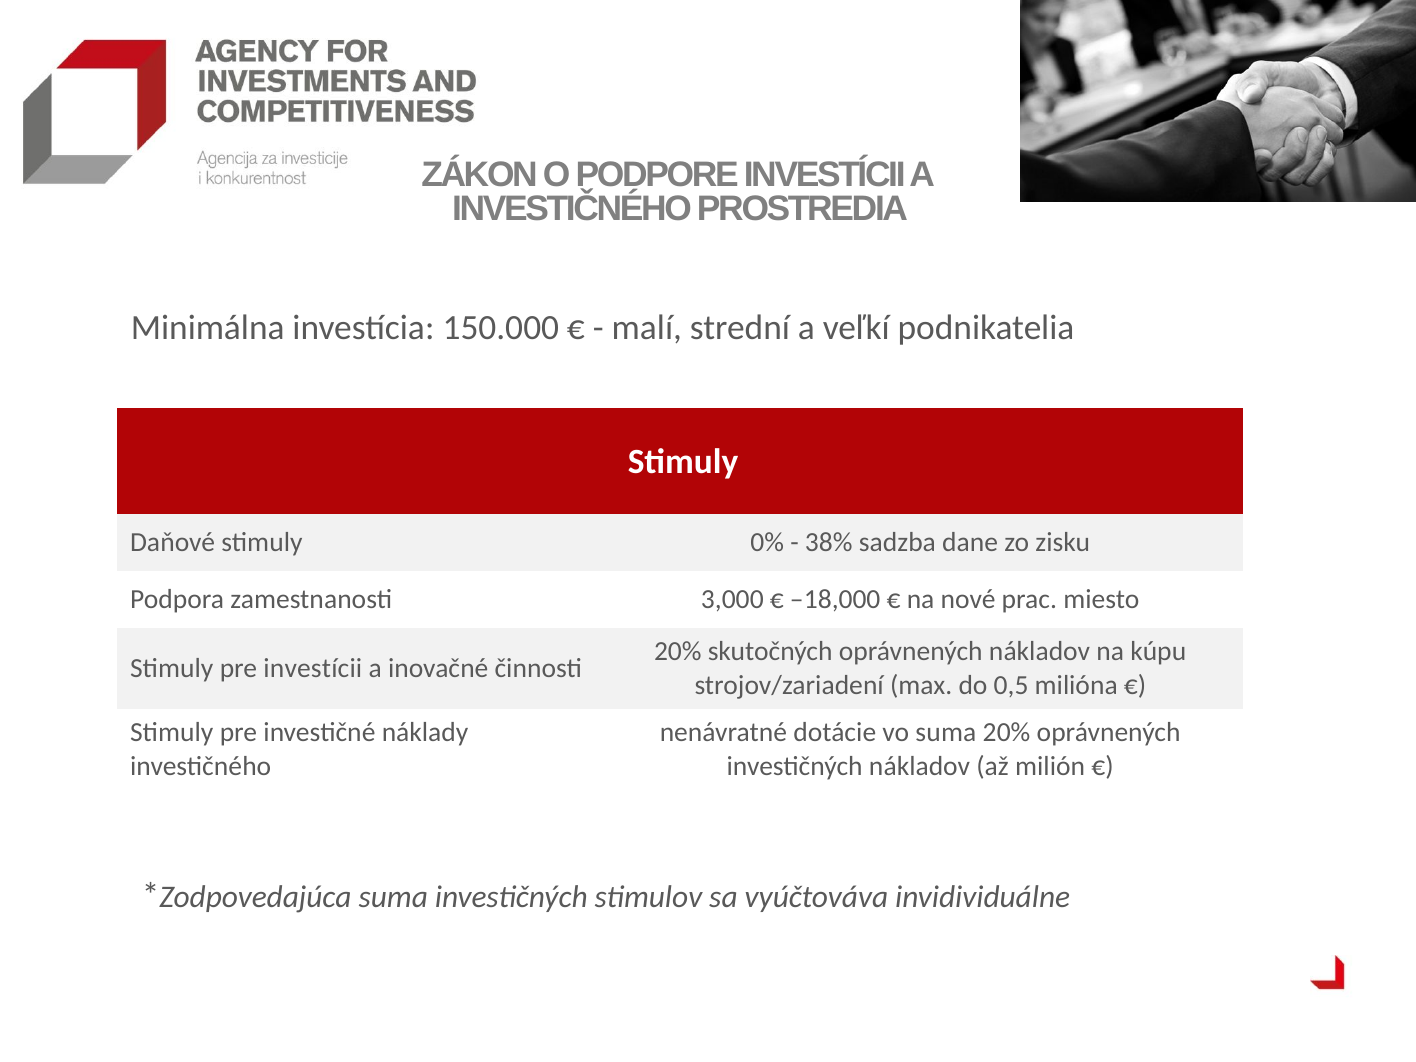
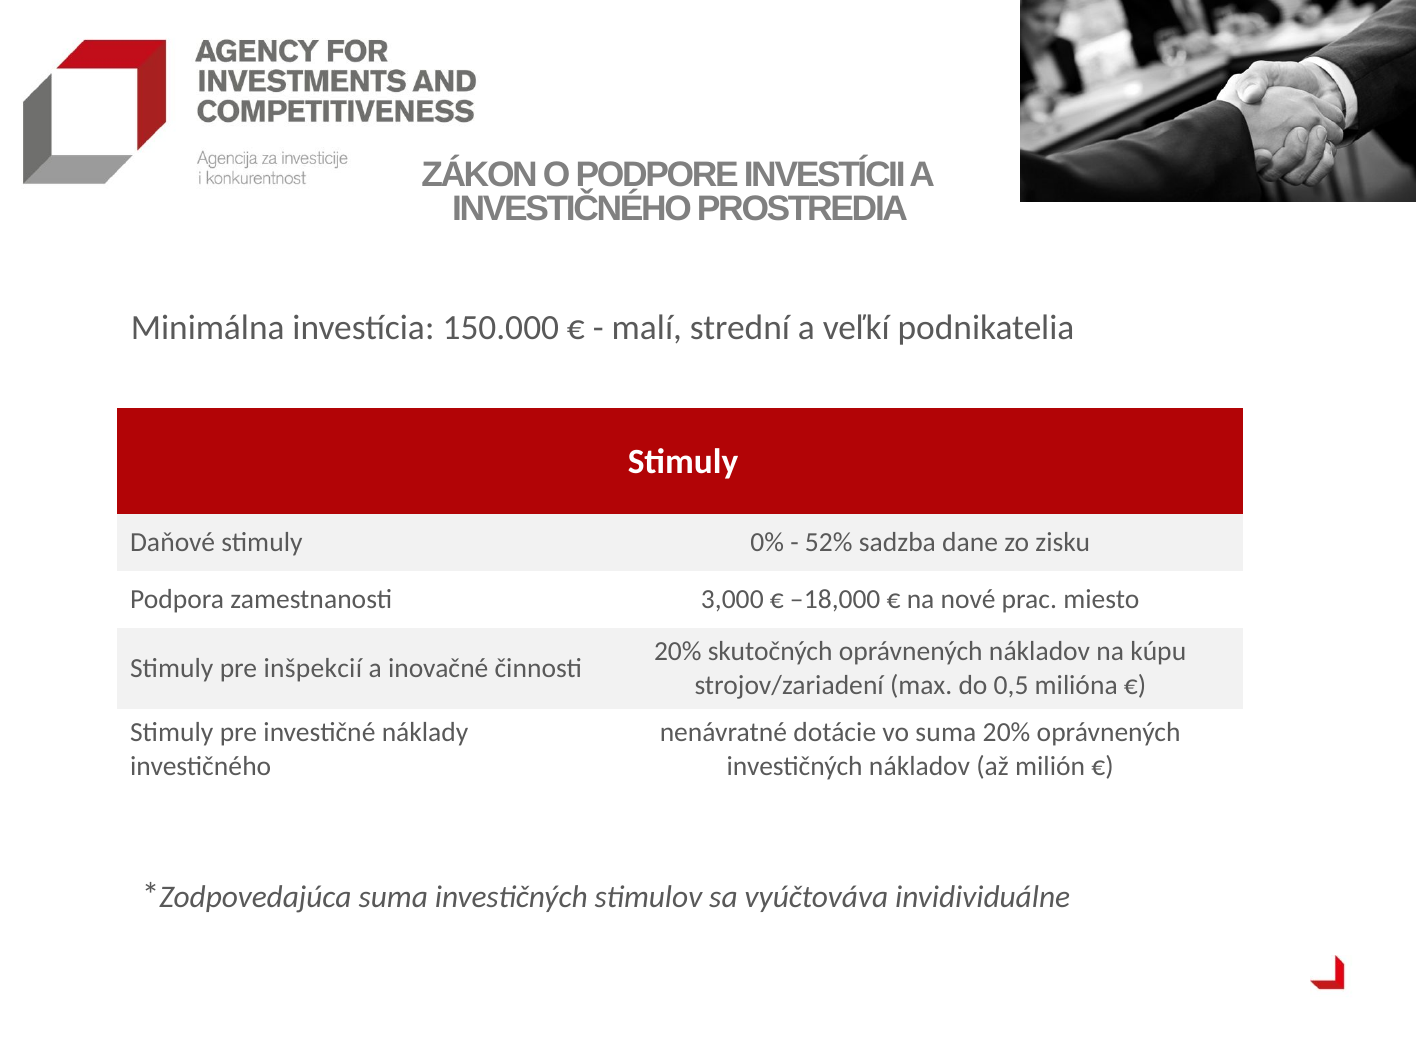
38%: 38% -> 52% (829, 543)
pre investícii: investícii -> inšpekcií (313, 668)
